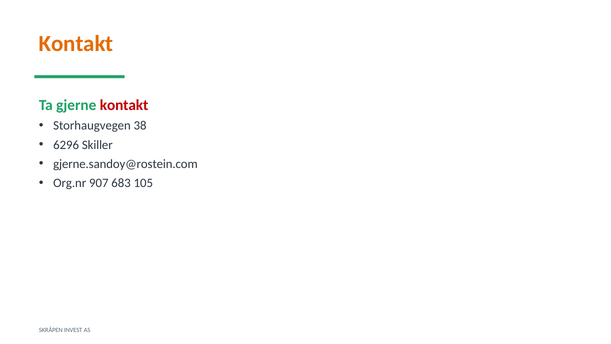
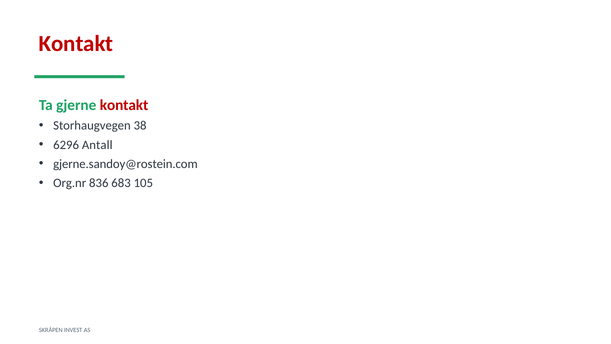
Kontakt colour: orange -> red (76, 44)
Skiller: Skiller -> Antall (97, 145)
907: 907 -> 836 (99, 183)
